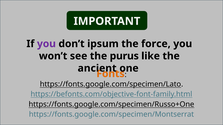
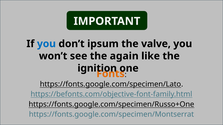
you colour: purple -> blue (46, 44)
force: force -> valve (156, 44)
purus: purus -> again (124, 56)
ancient: ancient -> ignition (97, 68)
